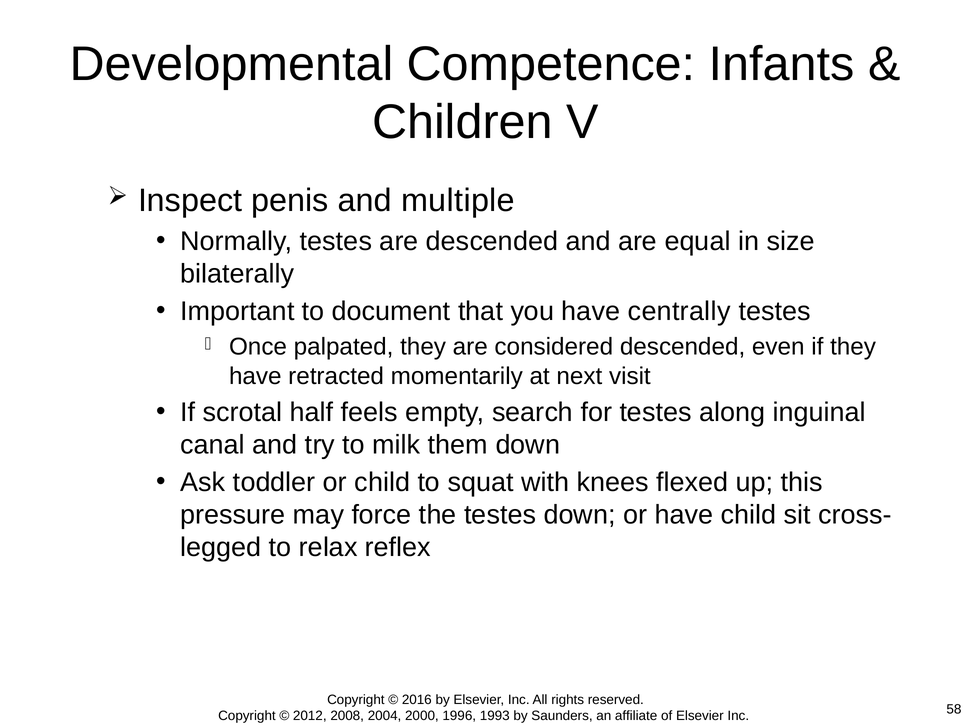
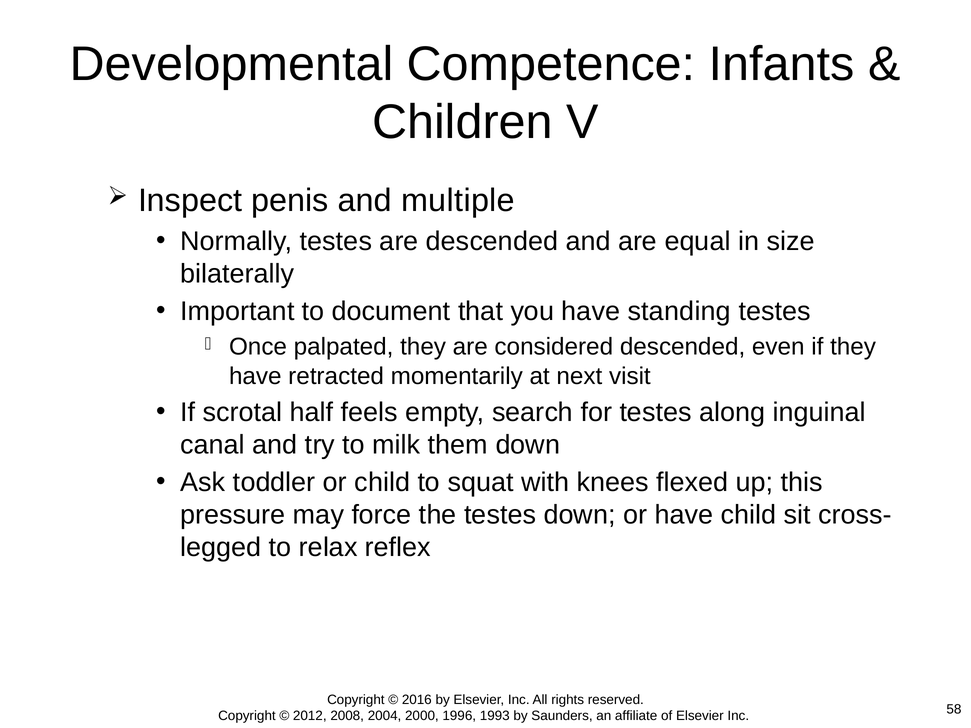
centrally: centrally -> standing (679, 312)
